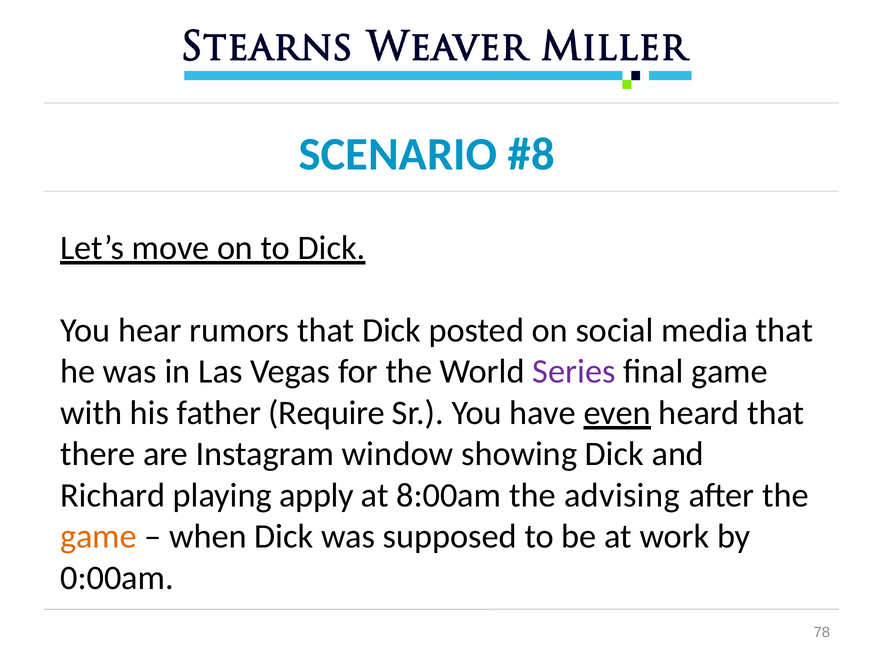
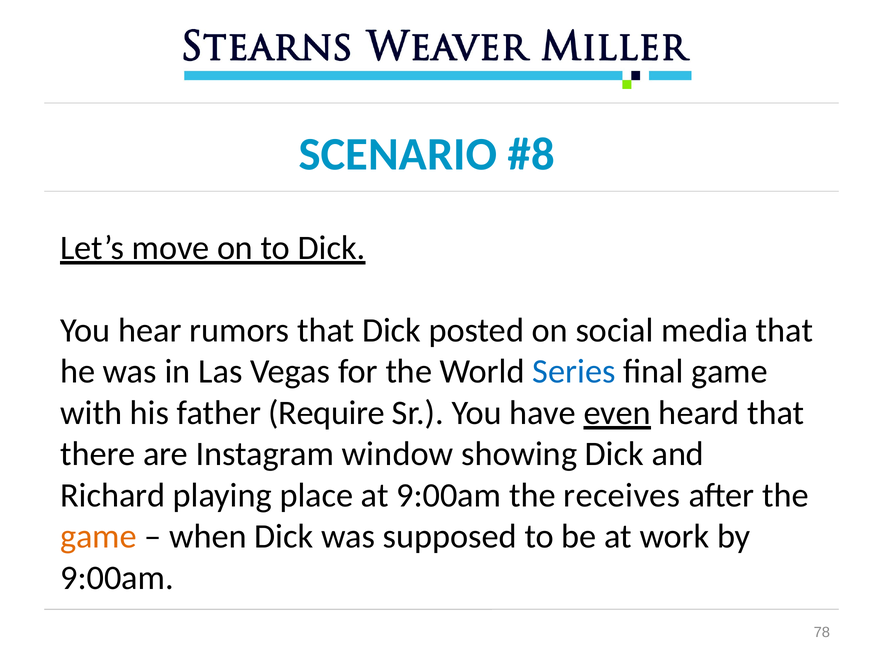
Series colour: purple -> blue (574, 372)
apply: apply -> place (316, 495)
at 8:00am: 8:00am -> 9:00am (449, 495)
advising: advising -> receives (622, 495)
0:00am: 0:00am -> 9:00am (117, 578)
